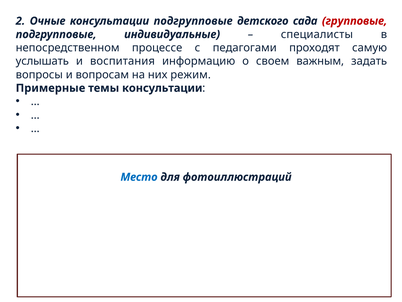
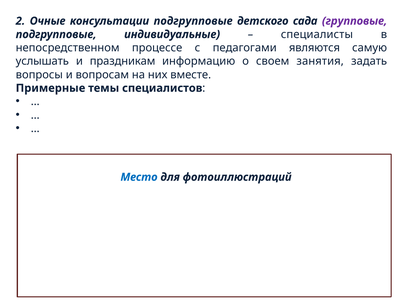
групповые colour: red -> purple (355, 21)
проходят: проходят -> являются (314, 48)
воспитания: воспитания -> праздникам (123, 61)
важным: важным -> занятия (320, 61)
режим: режим -> вместе (191, 75)
темы консультации: консультации -> специалистов (162, 88)
